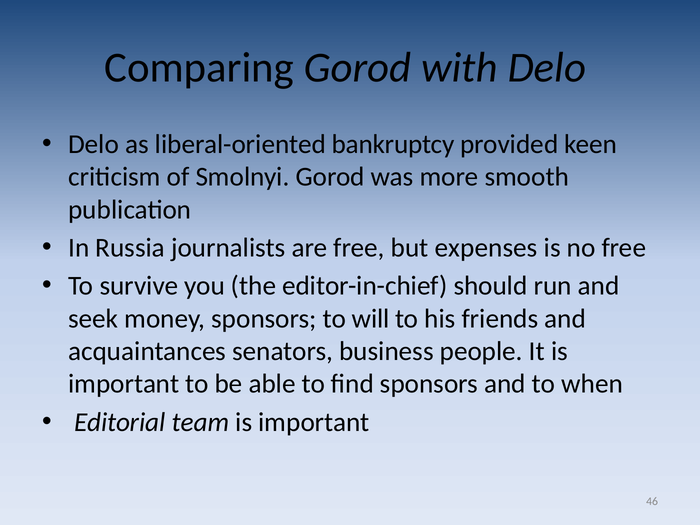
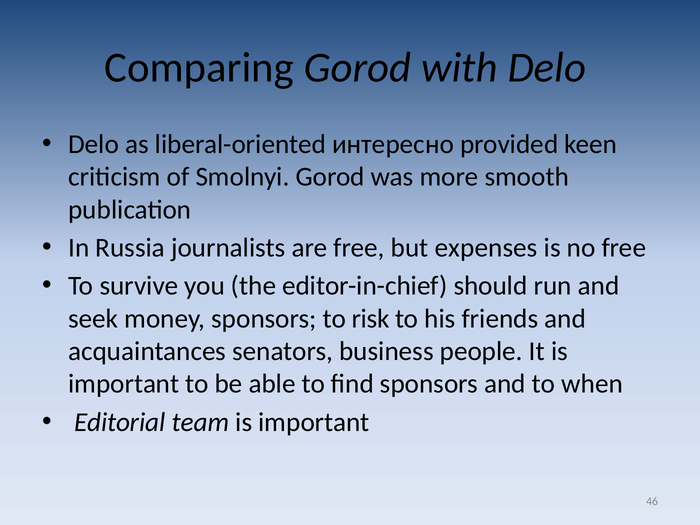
bankruptcy: bankruptcy -> интересно (393, 144)
will: will -> risk (371, 319)
